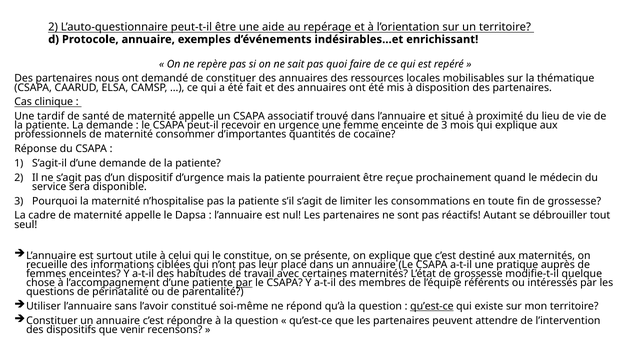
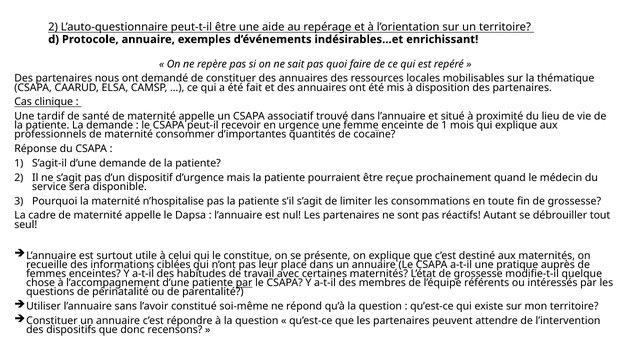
de 3: 3 -> 1 (444, 125)
qu’est-ce underline: present -> none (432, 306)
venir: venir -> donc (133, 329)
